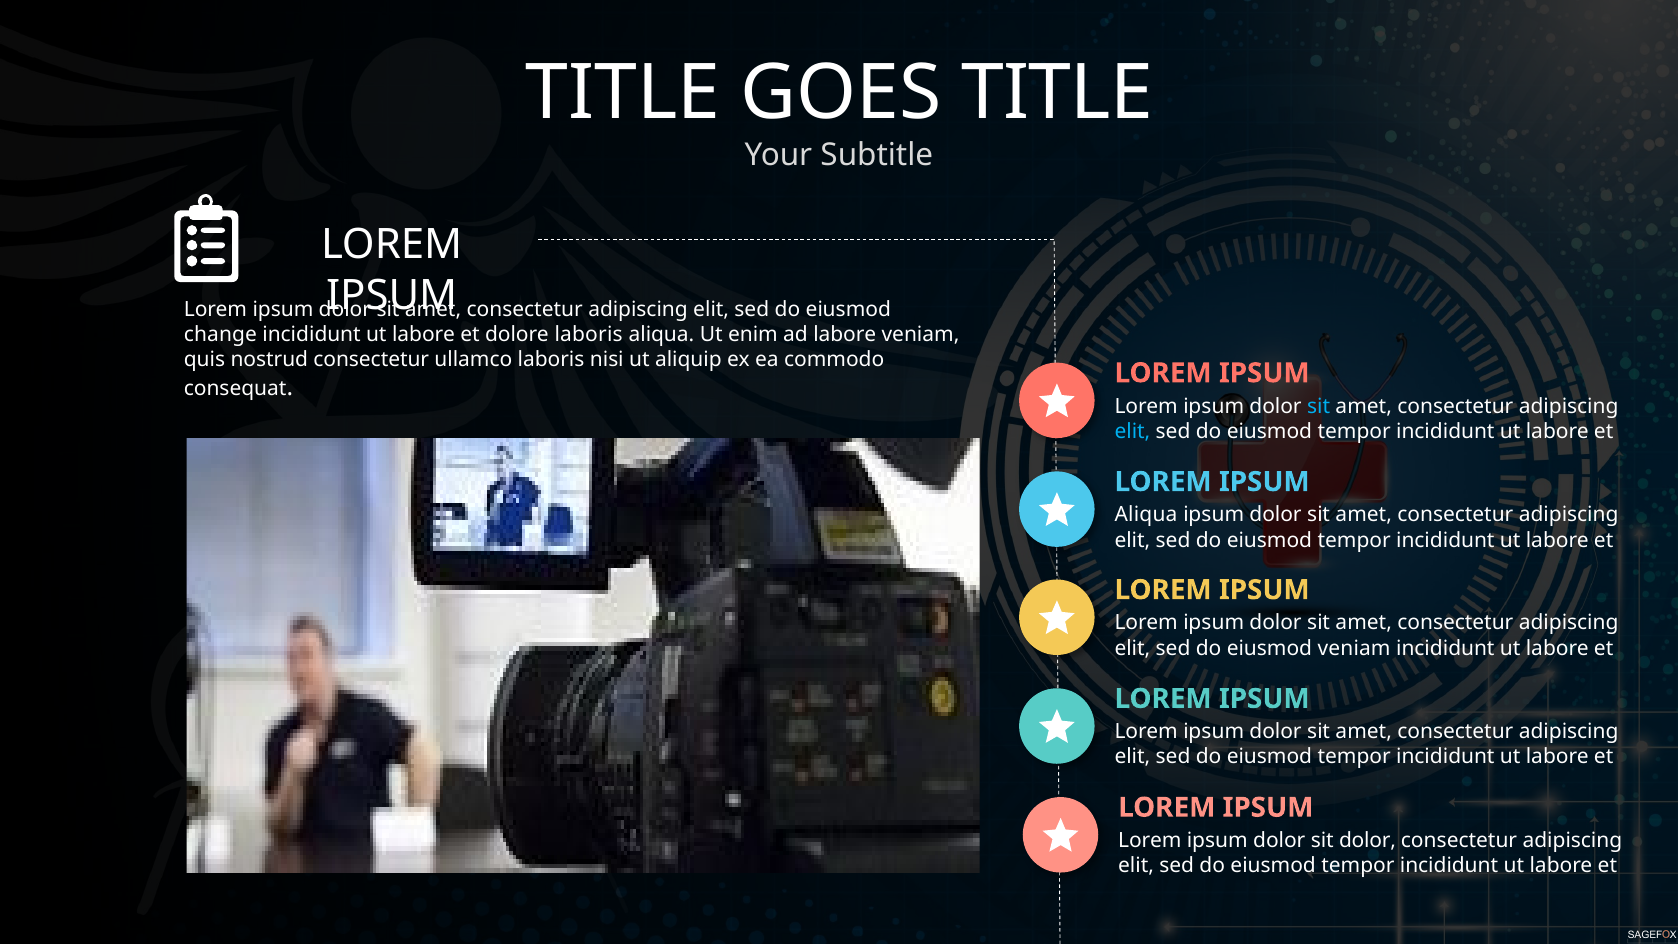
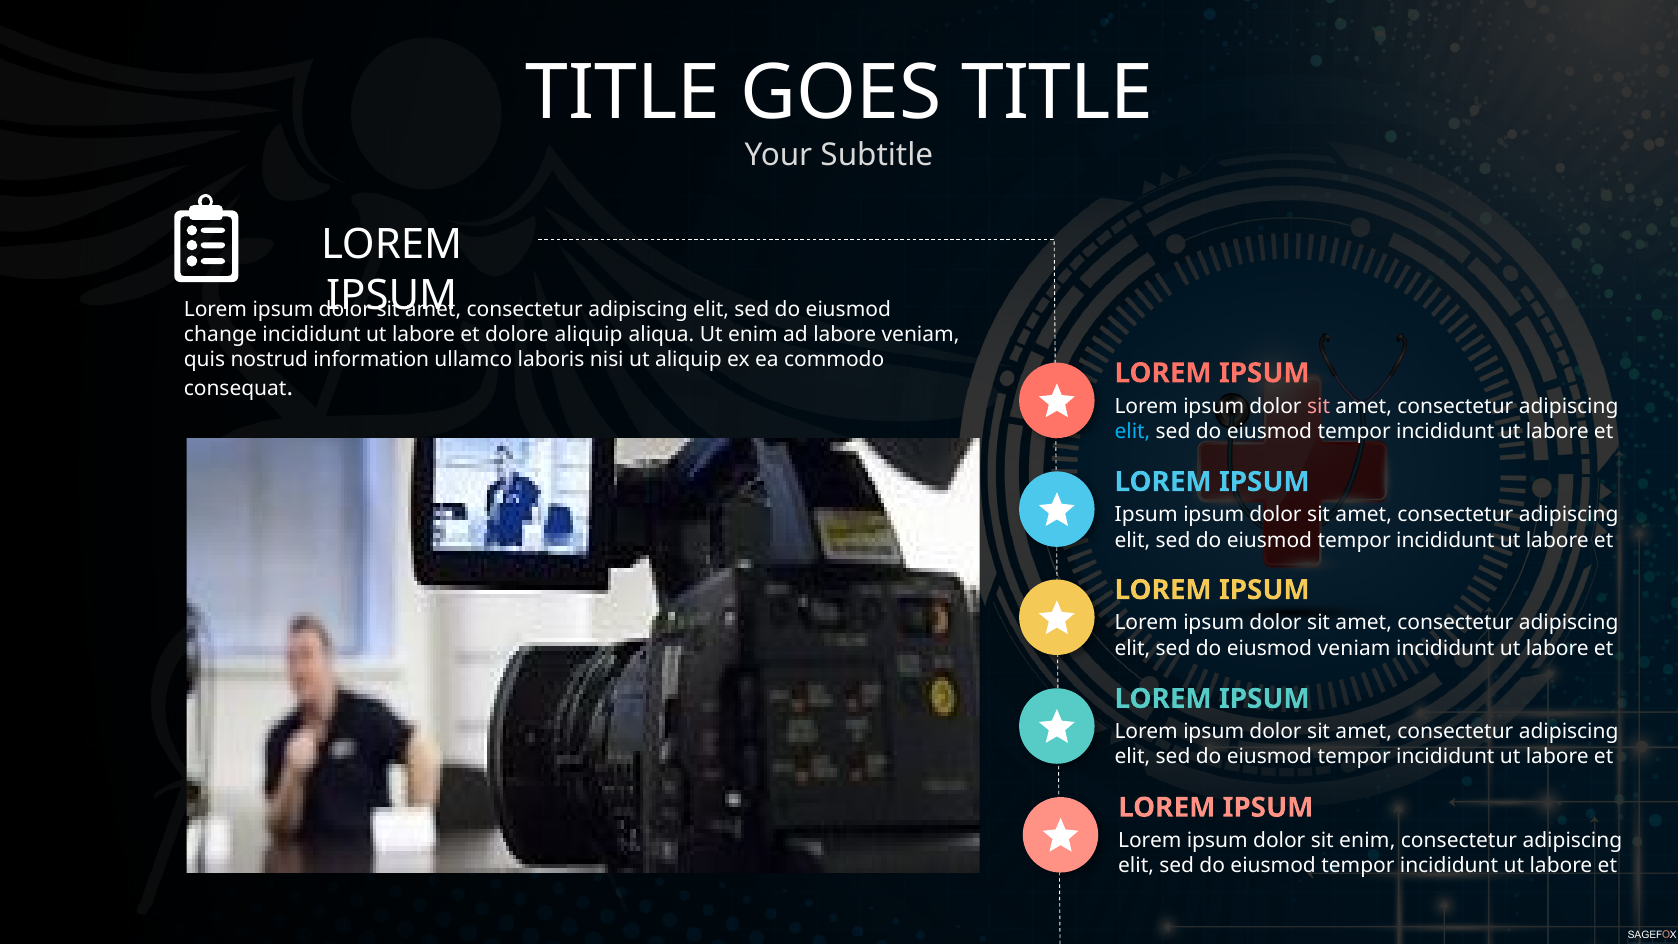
dolore laboris: laboris -> aliquip (589, 335)
nostrud consectetur: consectetur -> information (371, 360)
sit colour: light blue -> pink (1319, 406)
Aliqua: Aliqua -> Ipsum (1146, 515)
sit dolor: dolor -> enim (1367, 840)
